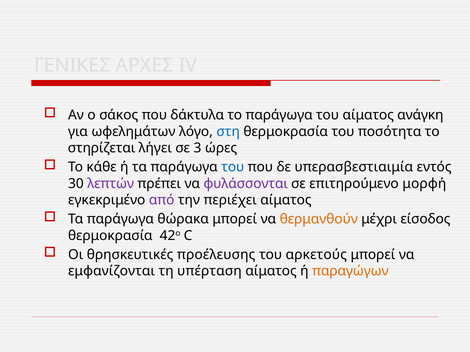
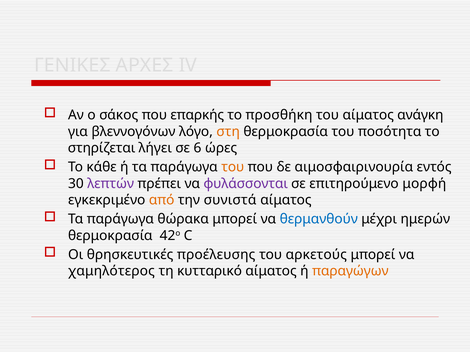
δάκτυλα: δάκτυλα -> επαρκής (197, 115)
το παράγωγα: παράγωγα -> προσθήκη (279, 115)
ωφελημάτων: ωφελημάτων -> βλεννογόνων (133, 132)
στη colour: blue -> orange (228, 132)
3: 3 -> 6 (197, 148)
του colour: blue -> orange (233, 167)
υπερασβεστιαιμία: υπερασβεστιαιμία -> αιμοσφαιρινουρία (354, 167)
από colour: purple -> orange (162, 200)
περιέχει: περιέχει -> συνιστά (230, 200)
θερμανθούν colour: orange -> blue (319, 219)
είσοδος: είσοδος -> ημερών (425, 219)
εμφανίζονται: εμφανίζονται -> χαμηλότερος (111, 272)
υπέρταση: υπέρταση -> κυτταρικό (210, 272)
